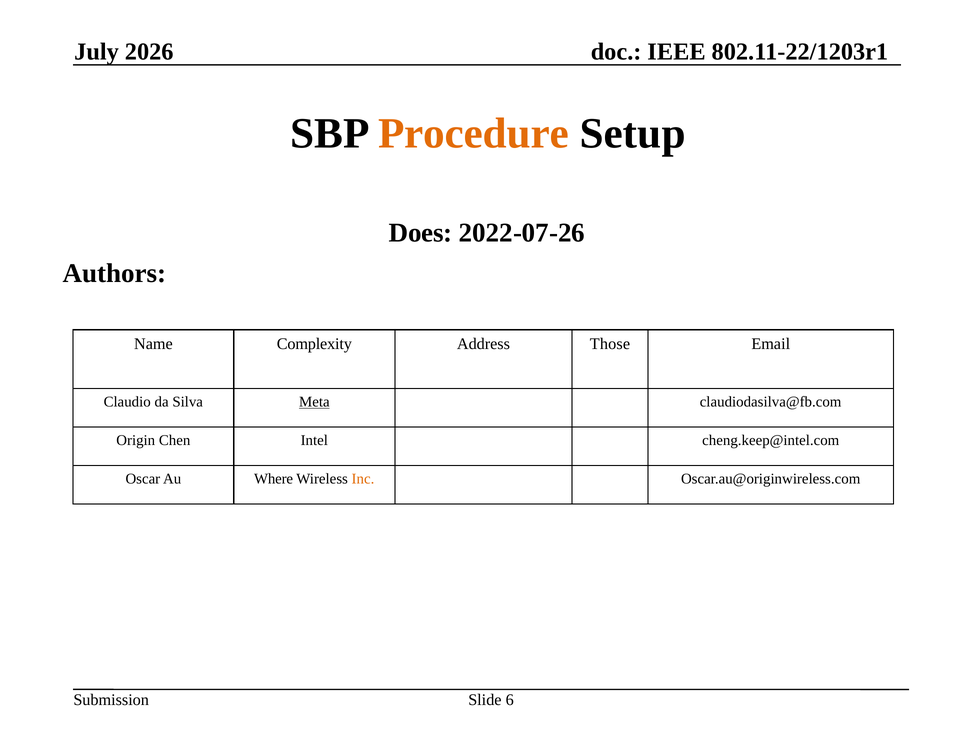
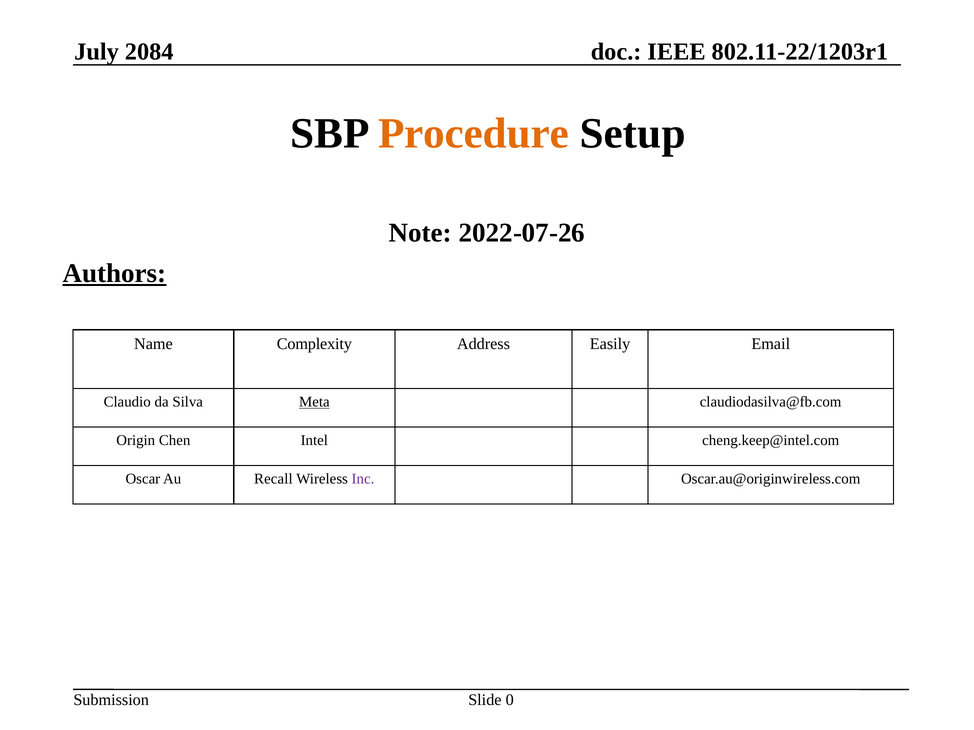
2026: 2026 -> 2084 (149, 52)
Does: Does -> Note (420, 233)
Authors underline: none -> present (114, 274)
Those: Those -> Easily (610, 344)
Where: Where -> Recall (273, 479)
Inc colour: orange -> purple (363, 479)
6: 6 -> 0 (510, 701)
